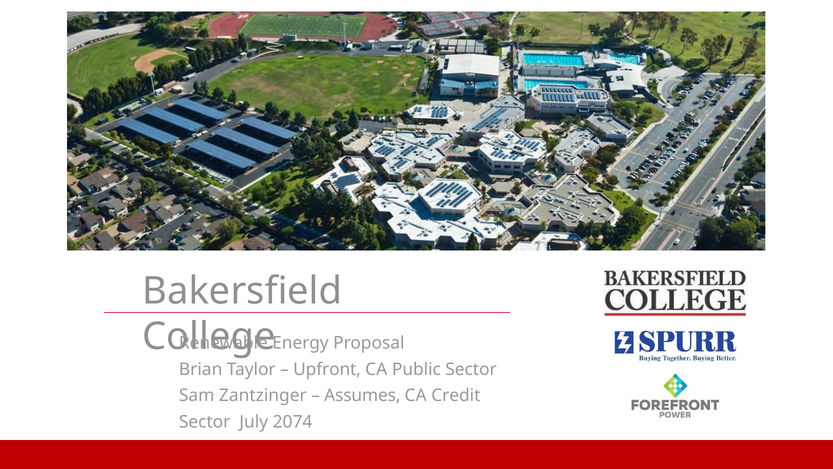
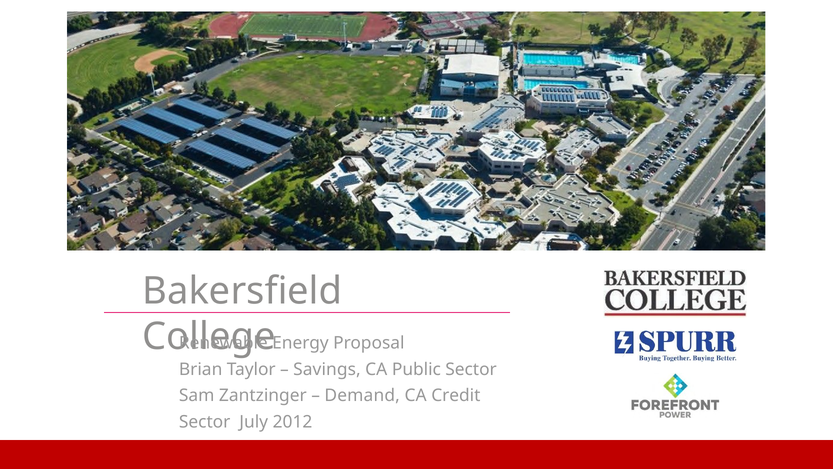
Upfront: Upfront -> Savings (327, 369)
Assumes: Assumes -> Demand (362, 395)
2074: 2074 -> 2012 (293, 421)
